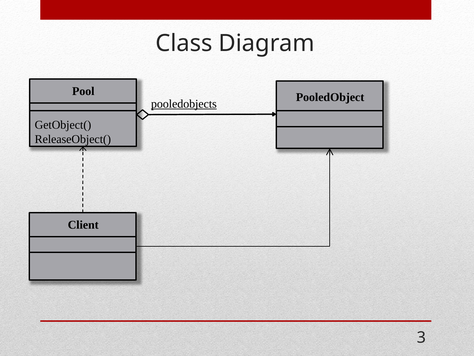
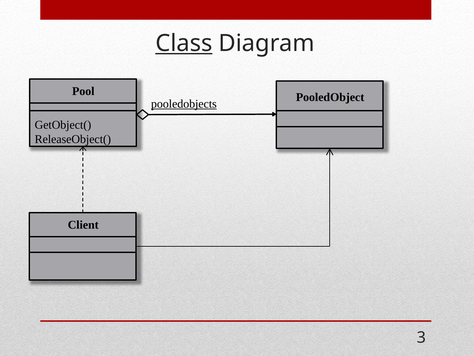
Class underline: none -> present (184, 43)
